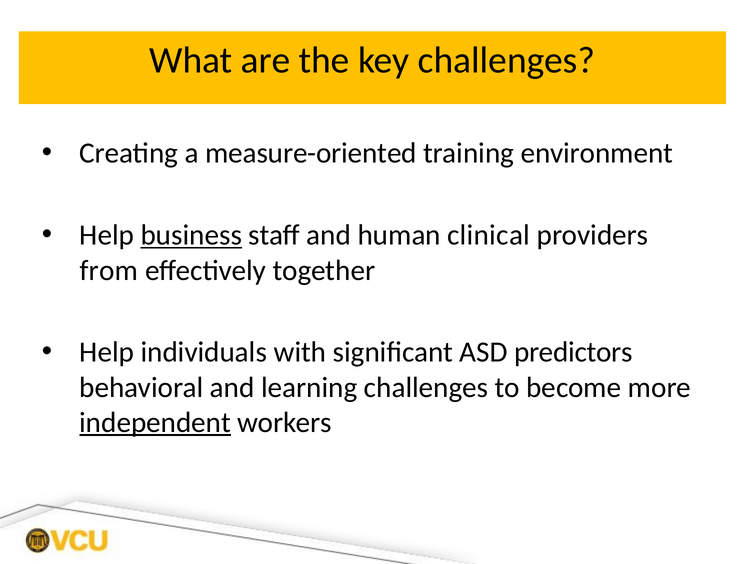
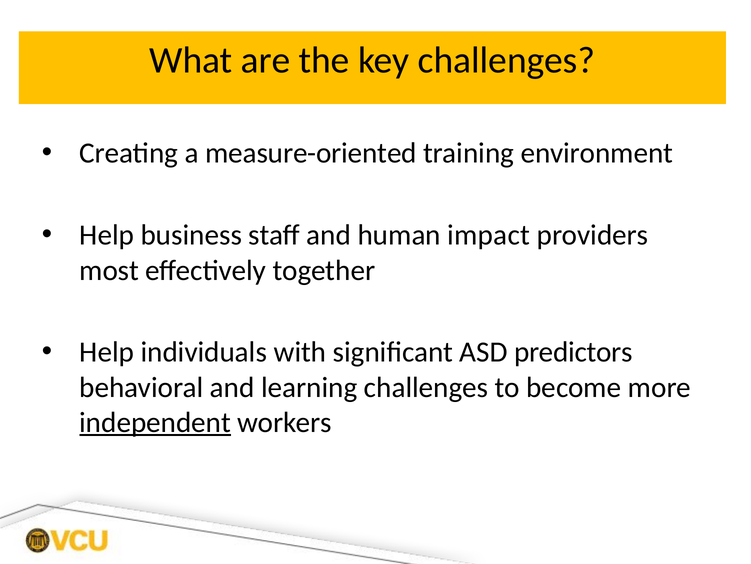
business underline: present -> none (191, 235)
clinical: clinical -> impact (489, 235)
from: from -> most (109, 270)
